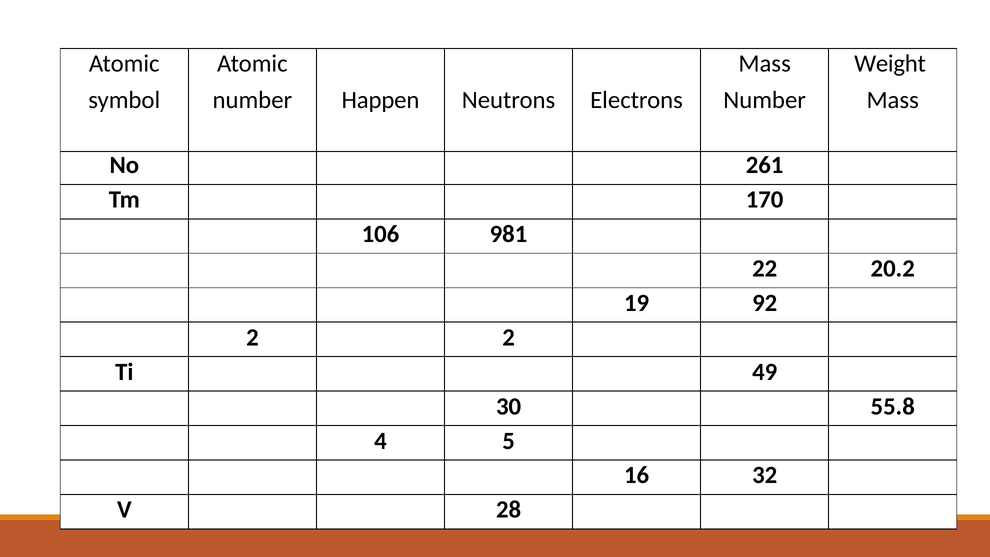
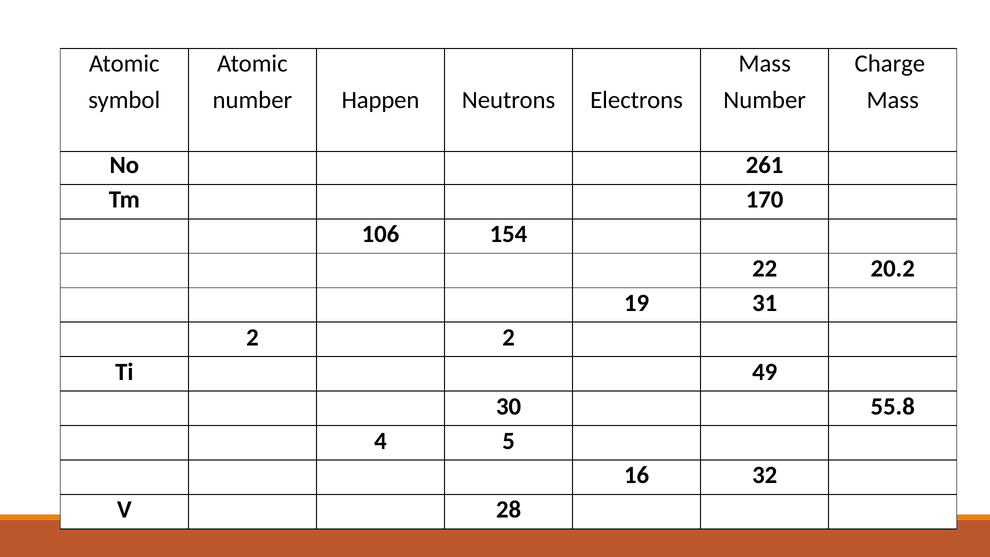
Weight: Weight -> Charge (890, 64)
981: 981 -> 154 (508, 234)
92: 92 -> 31 (765, 303)
